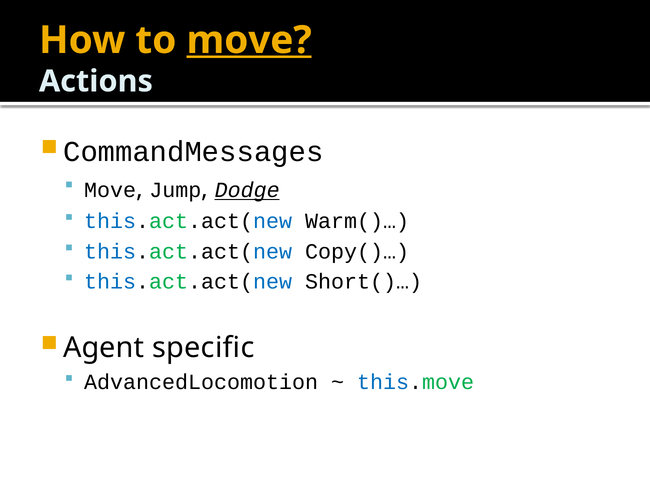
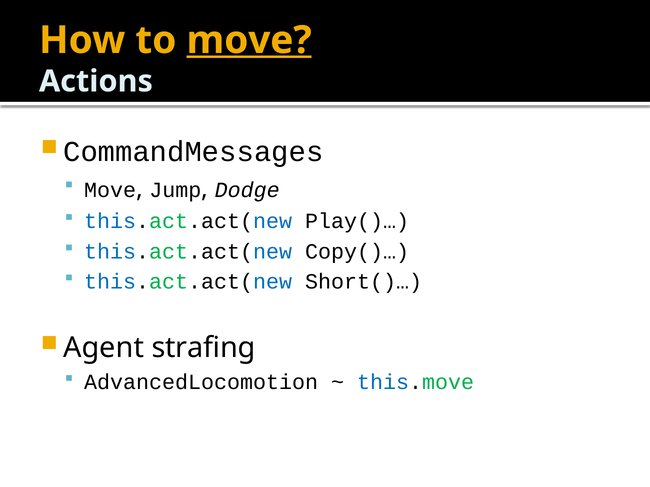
Dodge underline: present -> none (247, 190)
Warm()…: Warm()… -> Play()… (357, 221)
specific: specific -> strafing (204, 348)
